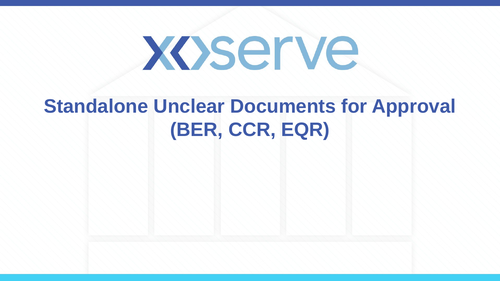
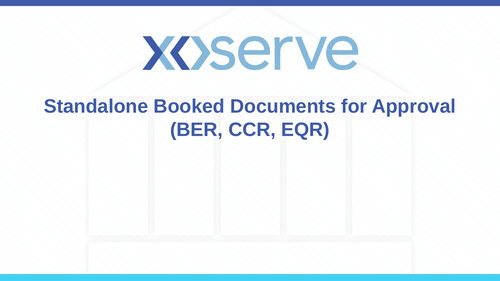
Unclear: Unclear -> Booked (189, 107)
